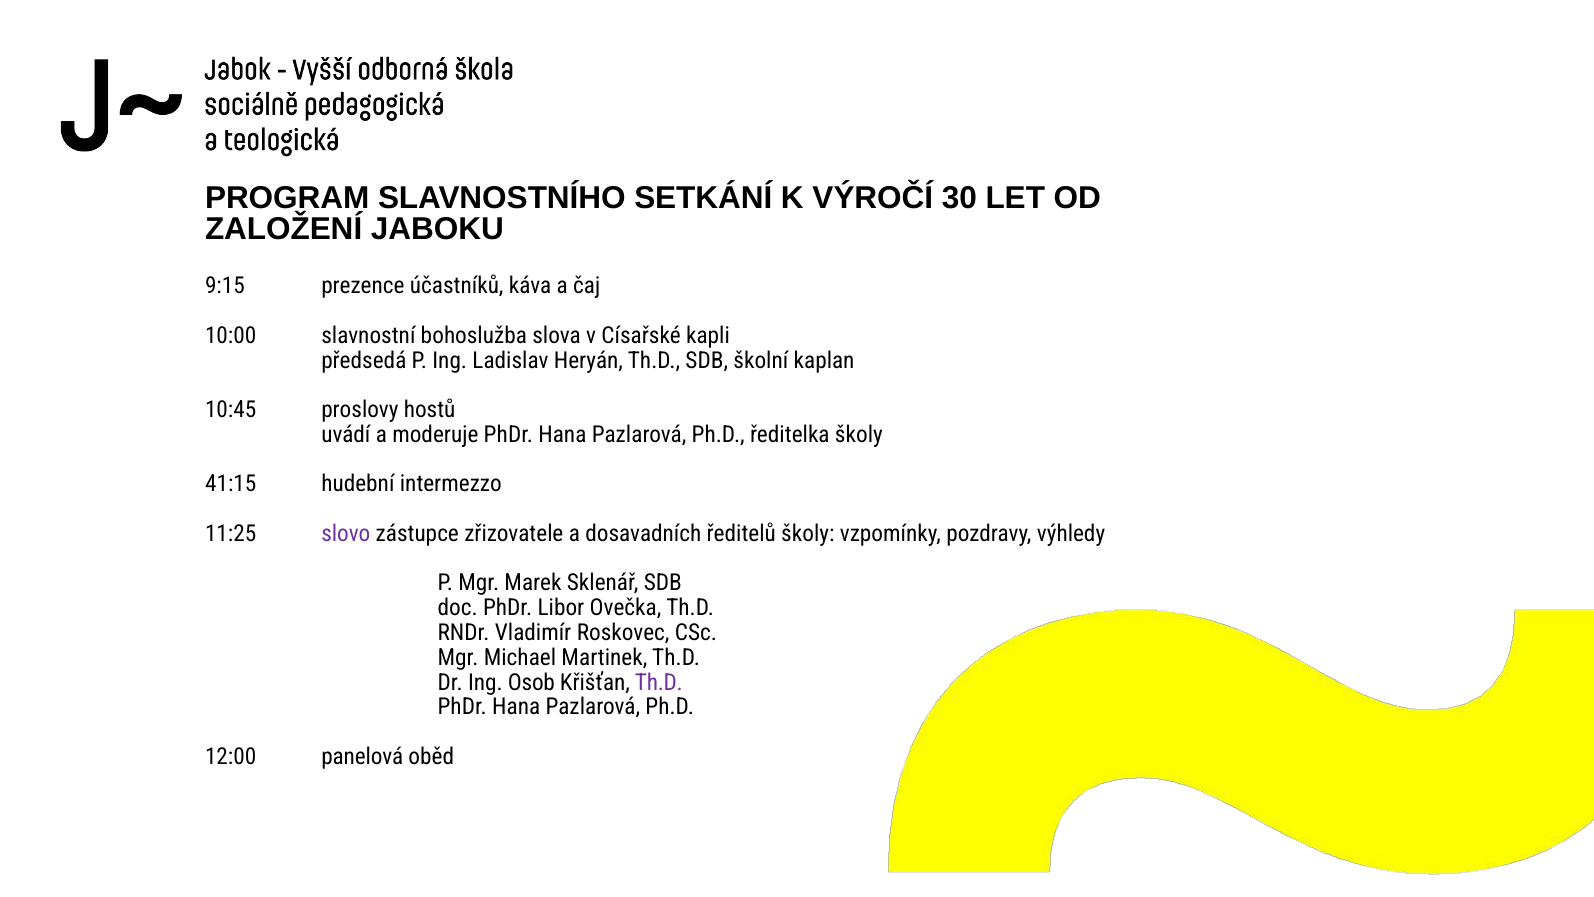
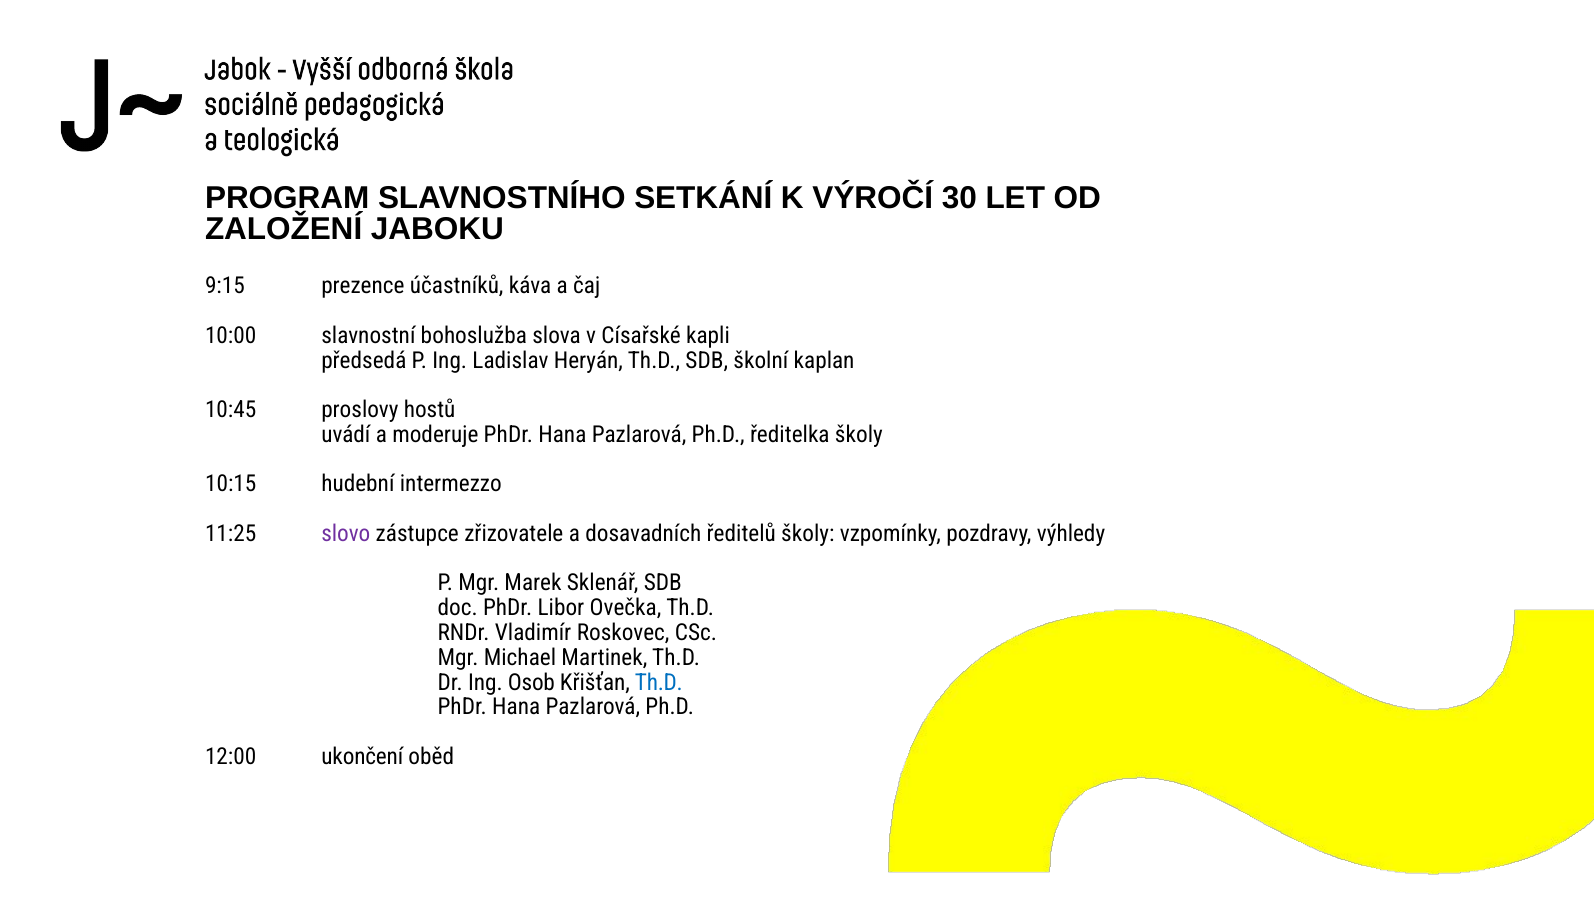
41:15: 41:15 -> 10:15 (231, 484)
Th.D colour: purple -> blue (659, 682)
panelová: panelová -> ukončení (362, 756)
